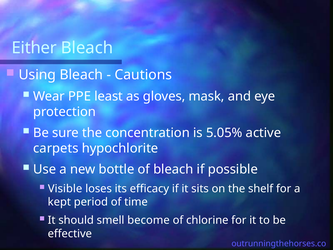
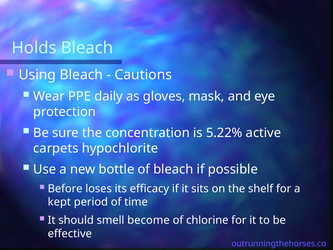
Either: Either -> Holds (34, 48)
least: least -> daily (109, 96)
5.05%: 5.05% -> 5.22% (224, 133)
Visible: Visible -> Before (65, 188)
